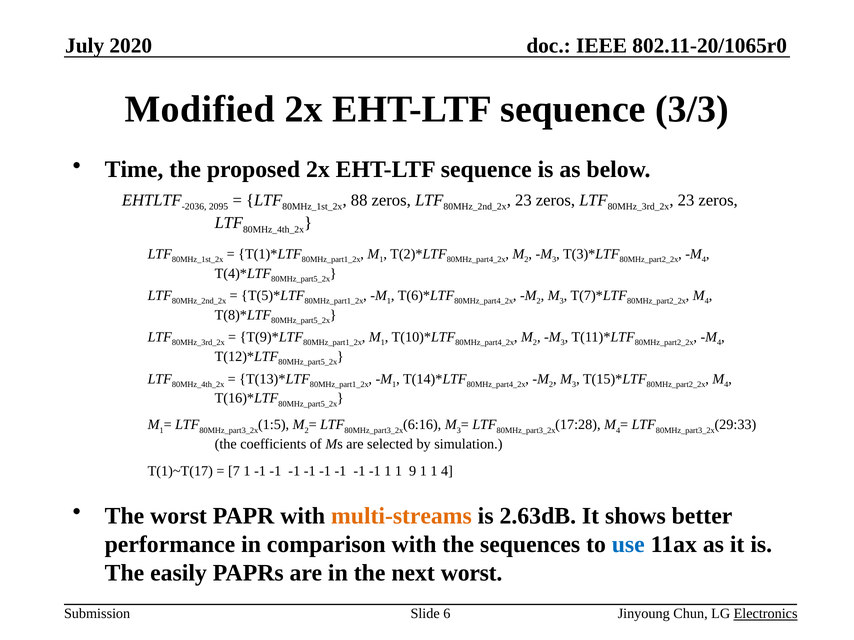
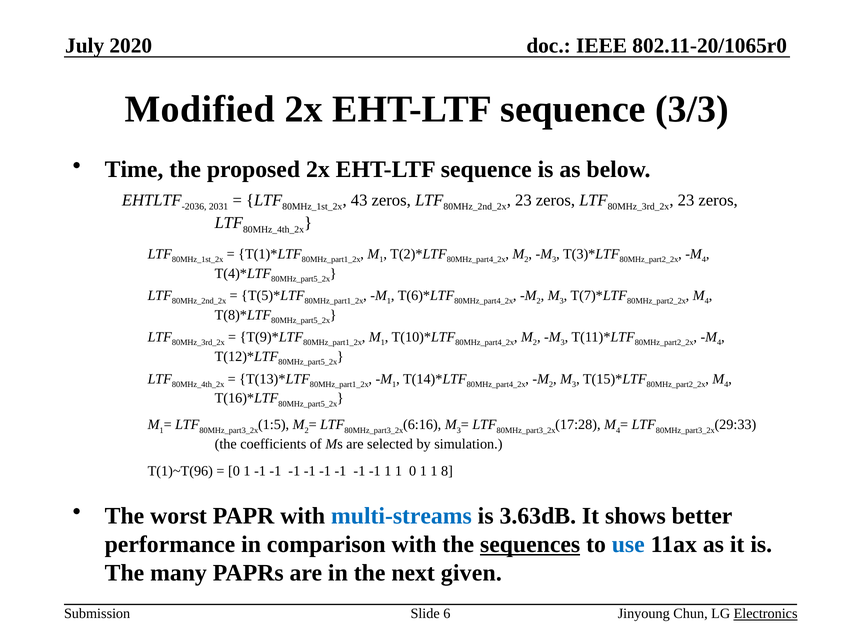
2095: 2095 -> 2031 (219, 207)
88: 88 -> 43 (359, 200)
T(1)~T(17: T(1)~T(17 -> T(1)~T(96 (180, 472)
7: 7 -> 0 (234, 472)
1 9: 9 -> 0 (413, 472)
1 4: 4 -> 8 (447, 472)
multi-streams colour: orange -> blue (401, 516)
2.63dB: 2.63dB -> 3.63dB (538, 516)
sequences underline: none -> present (530, 545)
easily: easily -> many (179, 573)
next worst: worst -> given (471, 573)
